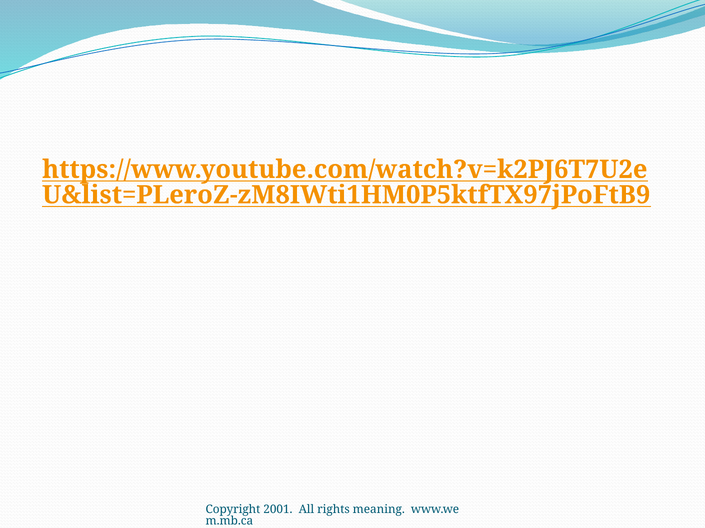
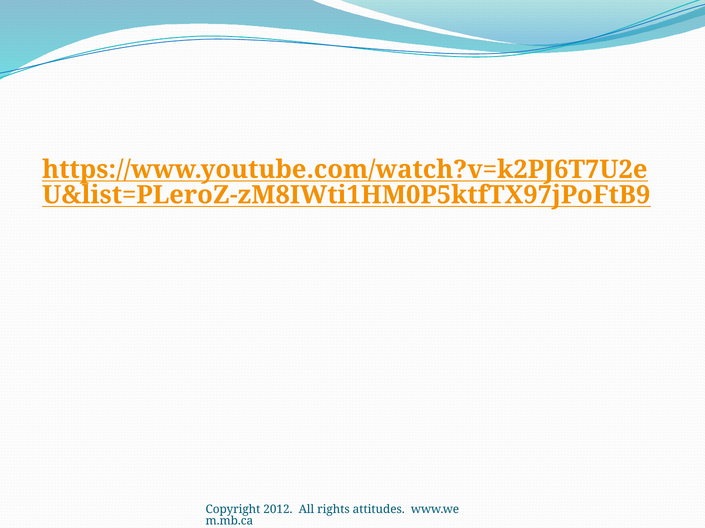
2001: 2001 -> 2012 (278, 510)
meaning: meaning -> attitudes (379, 510)
